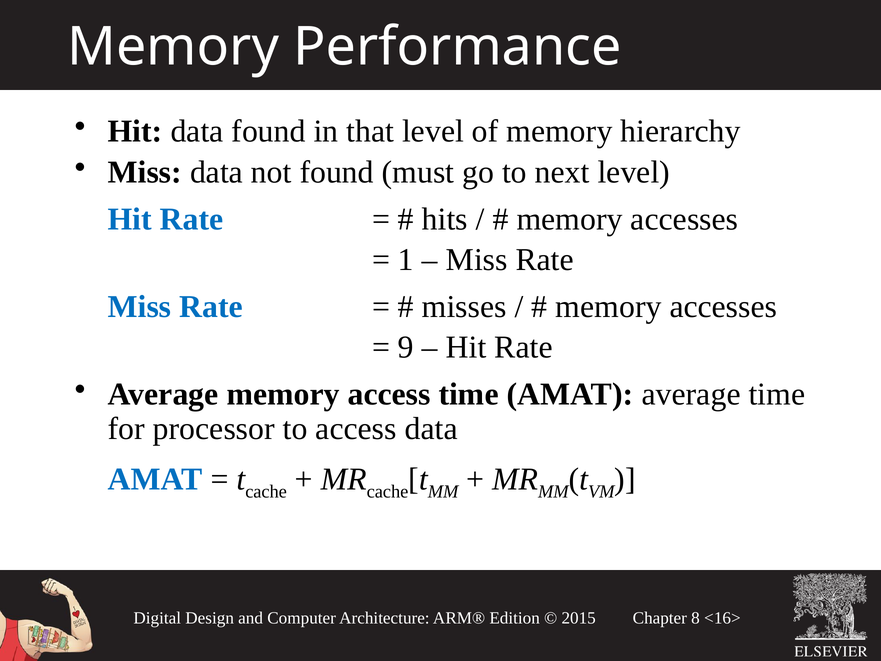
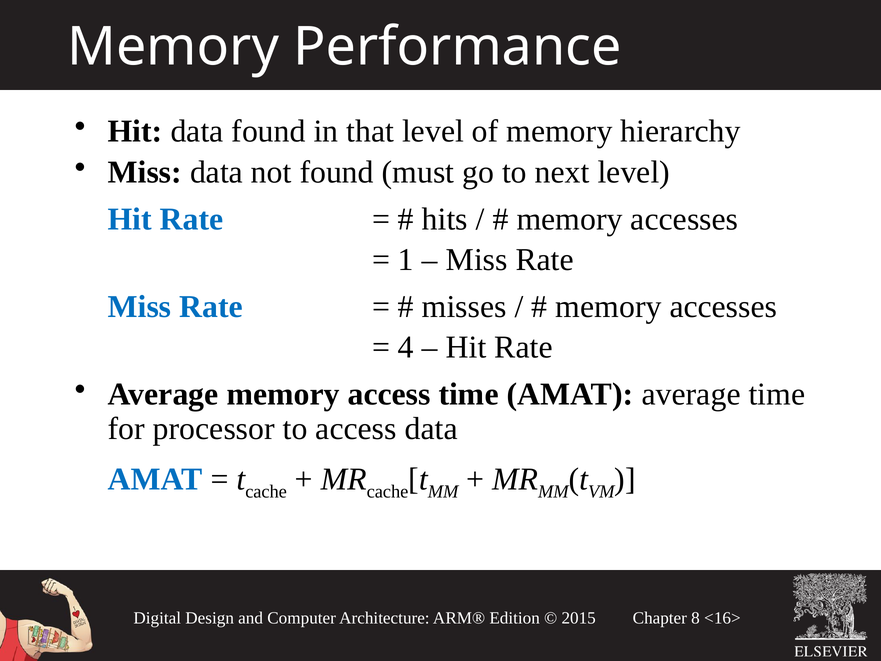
9: 9 -> 4 (406, 347)
